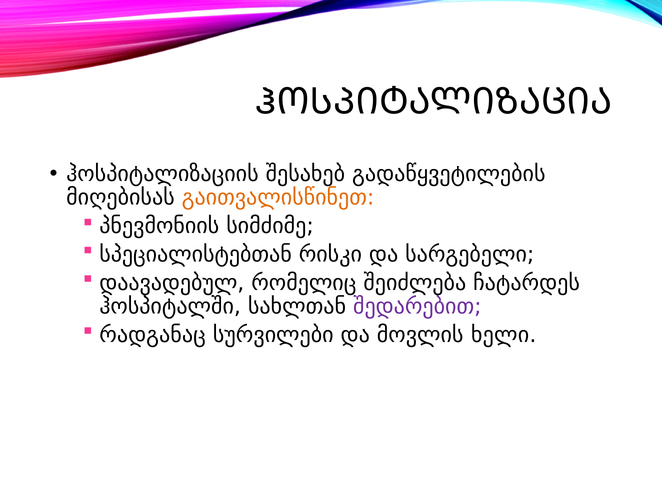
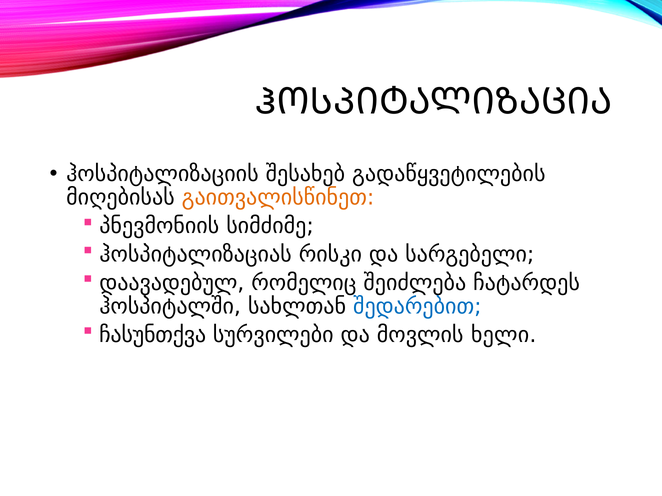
სპეციალისტებთან: სპეციალისტებთან -> ჰოსპიტალიზაციას (196, 255)
შედარებით colour: purple -> blue (417, 307)
რადგანაც: რადგანაც -> ჩასუნთქვა (153, 335)
